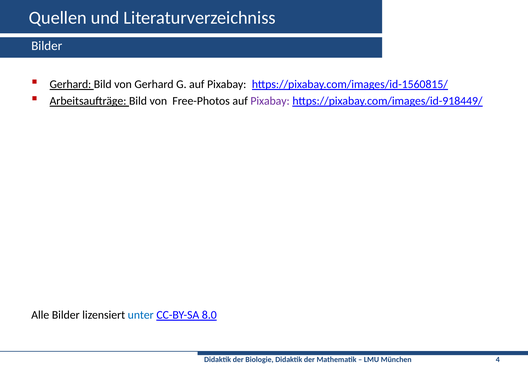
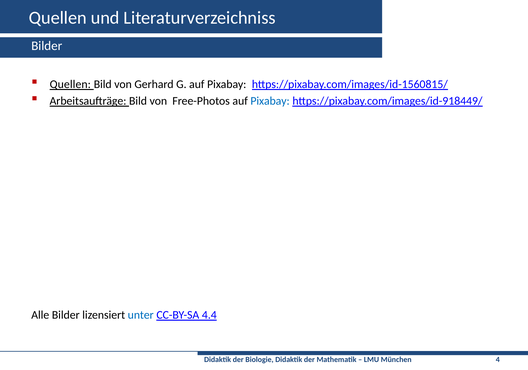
Gerhard: Gerhard -> Quellen (70, 84)
Pixabay colour: purple -> blue (270, 101)
8.0: 8.0 -> 4.4 (209, 314)
